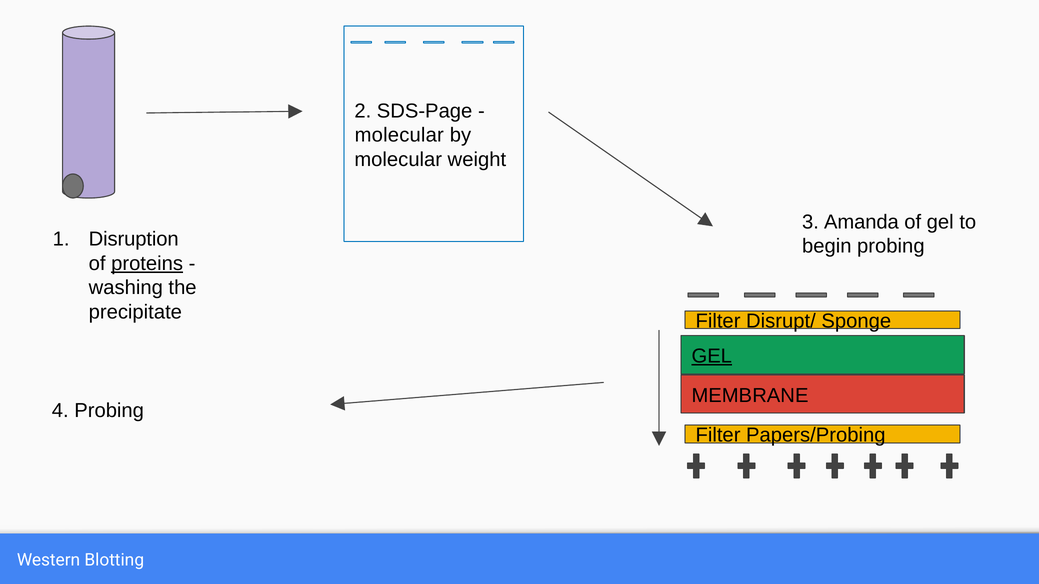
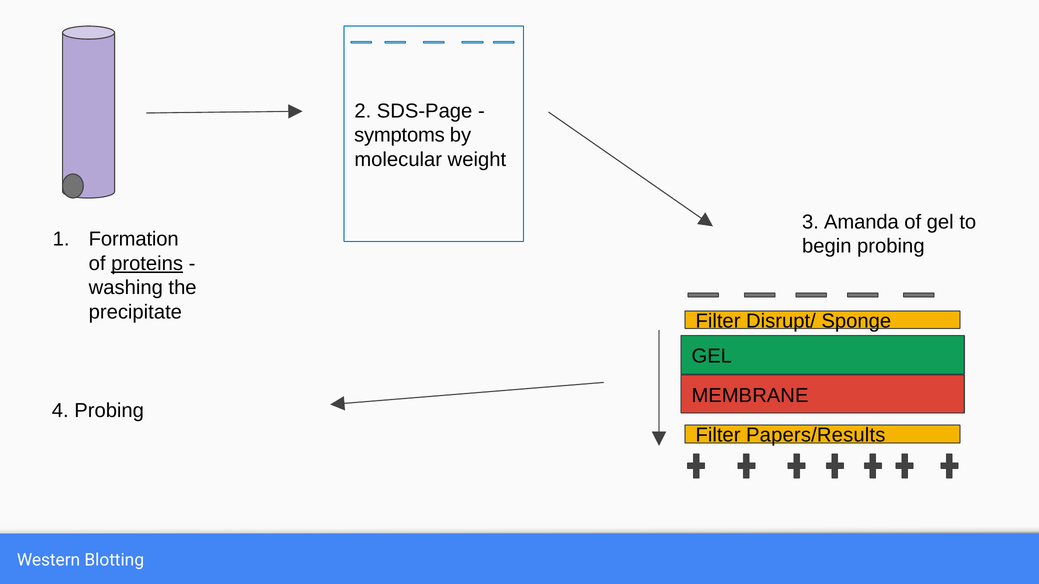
molecular: molecular -> symptoms (399, 135)
Disruption: Disruption -> Formation (134, 239)
GEL underline: present -> none (712, 356)
Papers/Probing: Papers/Probing -> Papers/Results (816, 436)
